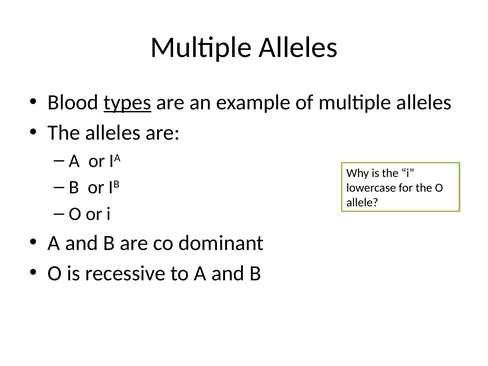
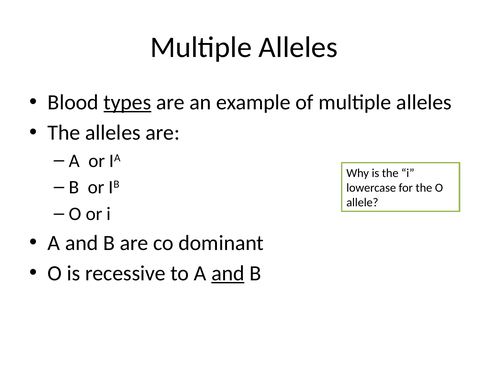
and underline: none -> present (228, 273)
